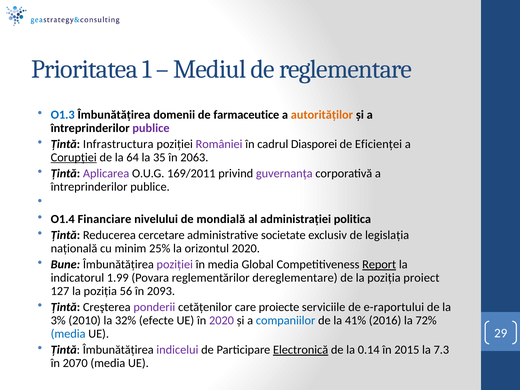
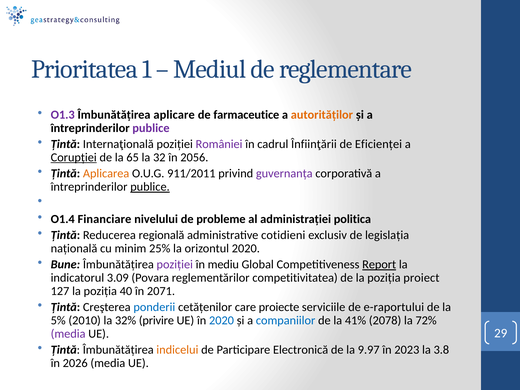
O1.3 colour: blue -> purple (63, 115)
domenii: domenii -> aplicare (174, 115)
Infrastructura: Infrastructura -> Internaţională (118, 144)
Diasporei: Diasporei -> Înfiinţării (314, 144)
64: 64 -> 65 (133, 157)
35: 35 -> 32 (159, 157)
2063: 2063 -> 2056 (194, 157)
Aplicarea colour: purple -> orange (106, 174)
169/2011: 169/2011 -> 911/2011 (191, 174)
publice underline: none -> present (150, 187)
mondială: mondială -> probleme (221, 219)
cercetare: cercetare -> regională (162, 235)
societate: societate -> cotidieni (283, 235)
în media: media -> mediu (223, 265)
1.99: 1.99 -> 3.09 (118, 278)
dereglementare: dereglementare -> competitivitatea (295, 278)
56: 56 -> 40 (126, 291)
2093: 2093 -> 2071 (161, 291)
ponderii colour: purple -> blue (154, 307)
3%: 3% -> 5% (58, 320)
efecte: efecte -> privire (156, 320)
2020 colour: purple -> blue (222, 320)
2016: 2016 -> 2078 (385, 320)
media colour: blue -> purple (68, 334)
indicelui colour: purple -> orange (177, 350)
Electronică underline: present -> none (301, 350)
0.14: 0.14 -> 9.97 (369, 350)
2015: 2015 -> 2023 (407, 350)
7.3: 7.3 -> 3.8 (441, 350)
2070: 2070 -> 2026 (75, 363)
